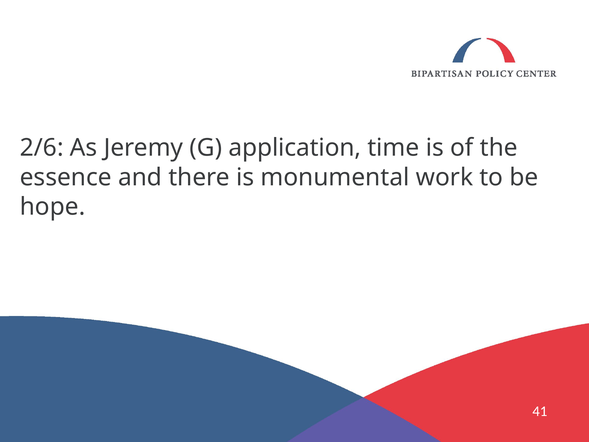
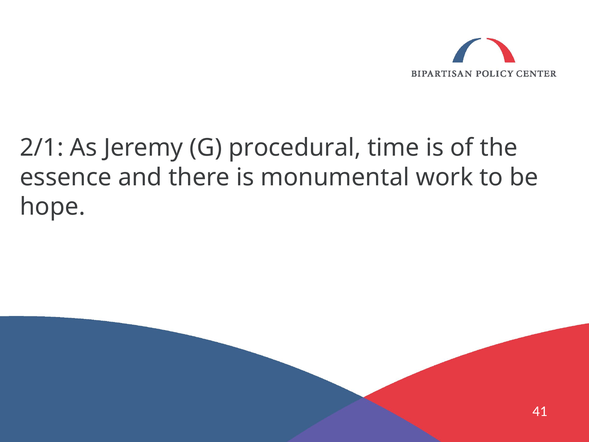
2/6: 2/6 -> 2/1 (42, 148)
application: application -> procedural (295, 148)
